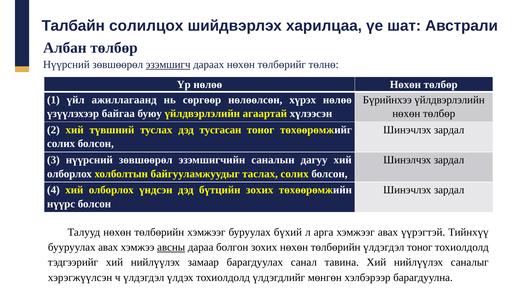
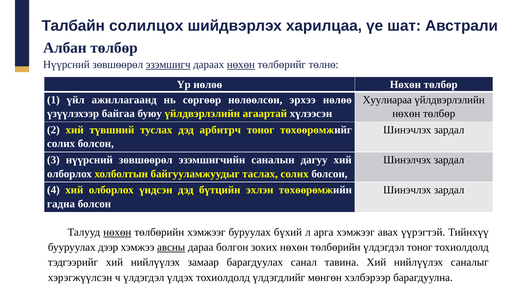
нөхөн underline: none -> present (241, 65)
хүрэх: хүрэх -> эрхээ (303, 100)
Бүрийнхээ: Бүрийнхээ -> Хуулиараа (387, 100)
тусгасан: тусгасан -> арбитрч (220, 130)
бүтцийн зохих: зохих -> эхлэн (260, 190)
нүүрс: нүүрс -> гадна (61, 204)
нөхөн underline: none -> present (117, 232)
бууруулах авах: авах -> дээр (108, 248)
